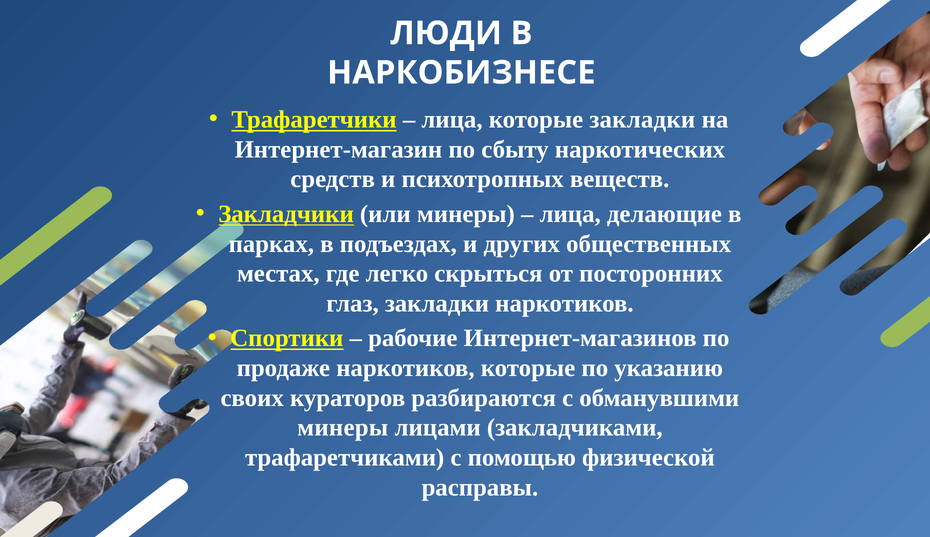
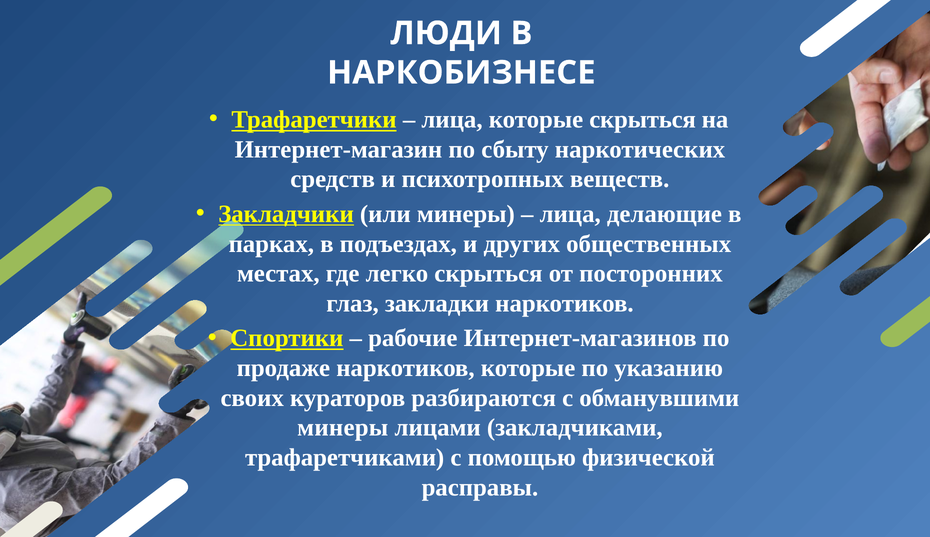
которые закладки: закладки -> скрыться (643, 120)
